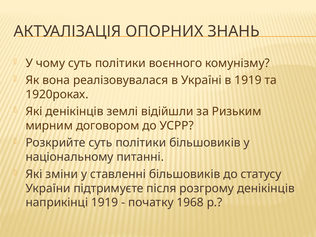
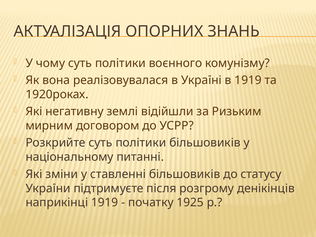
Які денікінців: денікінців -> негативну (75, 112)
1968: 1968 -> 1925 (190, 203)
